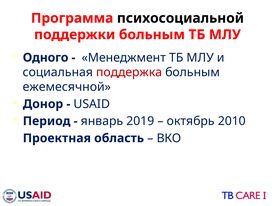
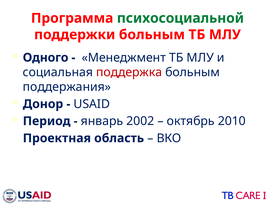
психосоциальной colour: black -> green (180, 18)
ежемесячной: ежемесячной -> поддержания (67, 87)
2019: 2019 -> 2002 (140, 121)
